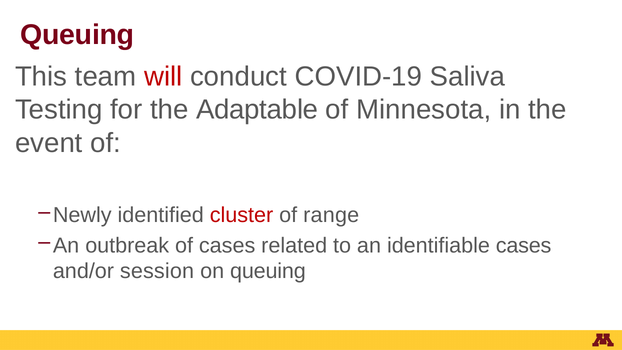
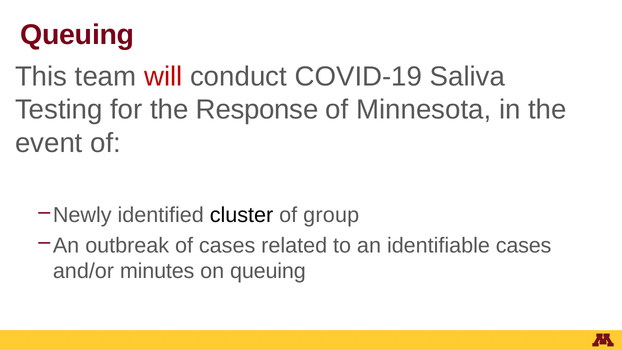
Adaptable: Adaptable -> Response (257, 110)
cluster colour: red -> black (241, 215)
range: range -> group (331, 215)
session: session -> minutes (157, 271)
